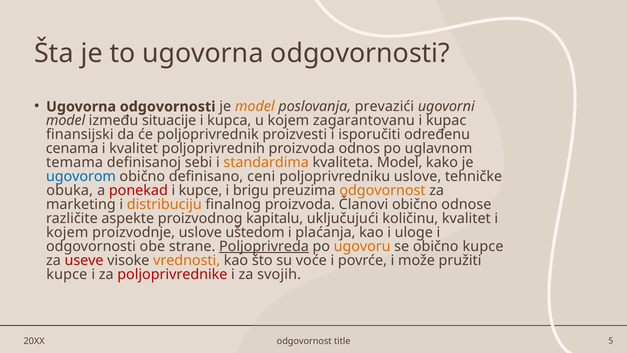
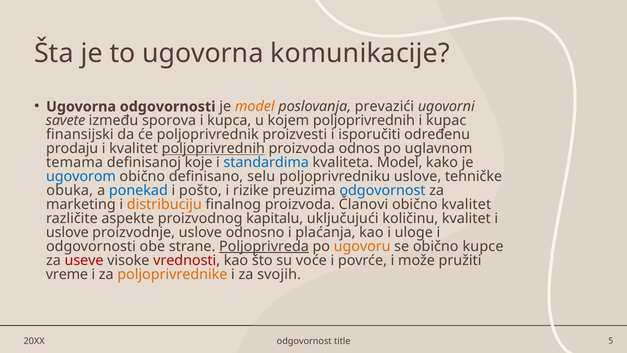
to ugovorna odgovornosti: odgovornosti -> komunikacije (360, 53)
model: model -> savete (66, 121)
situacije: situacije -> sporova (169, 121)
kojem zagarantovanu: zagarantovanu -> poljoprivrednih (364, 121)
cenama: cenama -> prodaju (72, 148)
poljoprivrednih underline: none -> present (213, 148)
sebi: sebi -> koje (199, 162)
standardima colour: orange -> blue (266, 162)
ceni: ceni -> selu (261, 176)
ponekad colour: red -> blue (138, 190)
i kupce: kupce -> pošto (200, 190)
brigu: brigu -> rizike (251, 190)
odgovornost colour: orange -> blue (382, 190)
obično odnose: odnose -> kvalitet (466, 204)
kojem: kojem -> uslove (67, 232)
uštedom: uštedom -> odnosno (255, 232)
vrednosti colour: orange -> red (187, 260)
kupce: kupce -> vreme (67, 274)
poljoprivrednike colour: red -> orange (172, 274)
